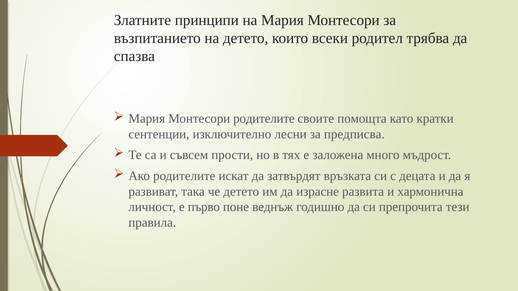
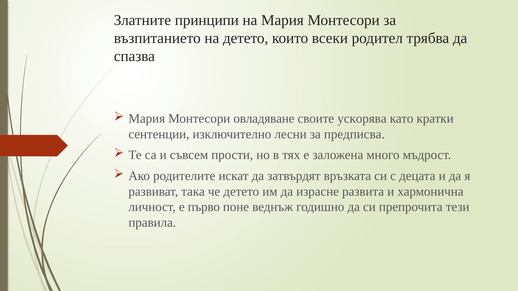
Монтесори родителите: родителите -> овладяване (264, 119)
помощта: помощта -> ускорява (362, 119)
